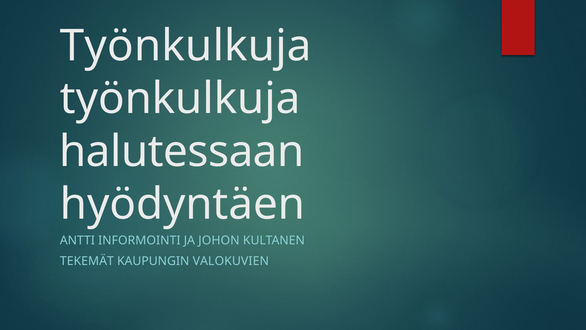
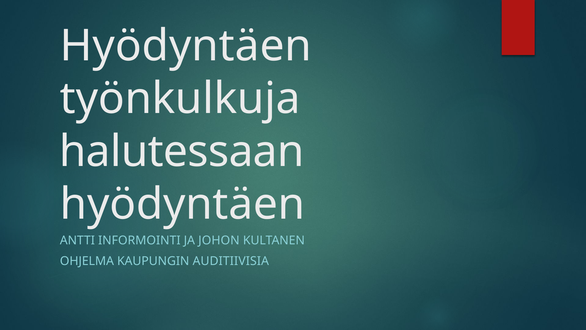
Työnkulkuja: Työnkulkuja -> Hyödyntäen (186, 46)
TEKEMÄT: TEKEMÄT -> OHJELMA (87, 261)
VALOKUVIEN: VALOKUVIEN -> AUDITIIVISIA (231, 261)
